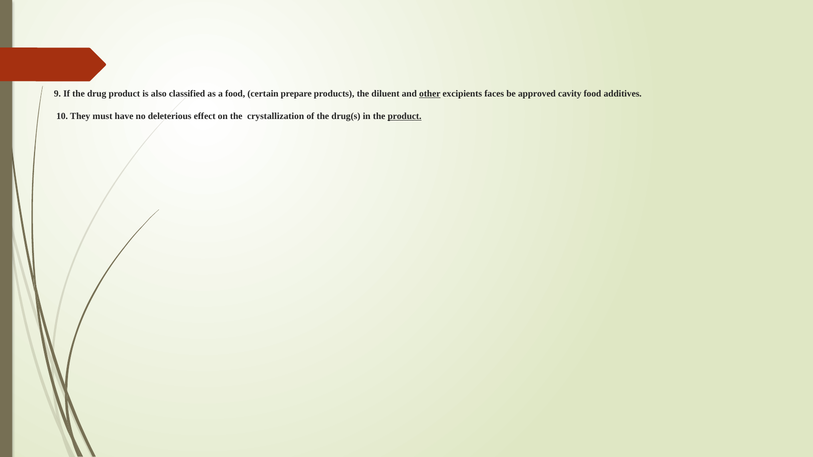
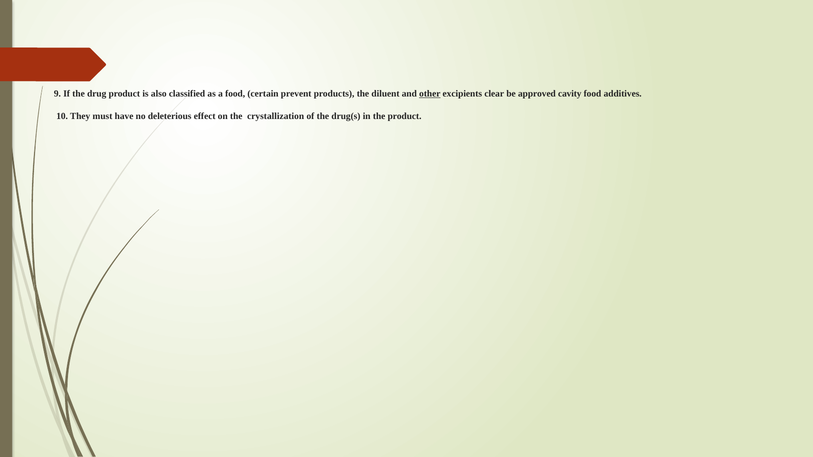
prepare: prepare -> prevent (296, 94)
faces: faces -> clear (494, 94)
product underline: present -> none (405, 116)
